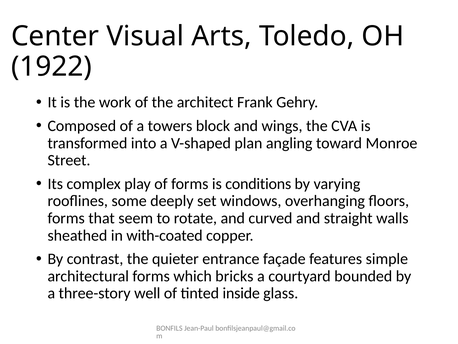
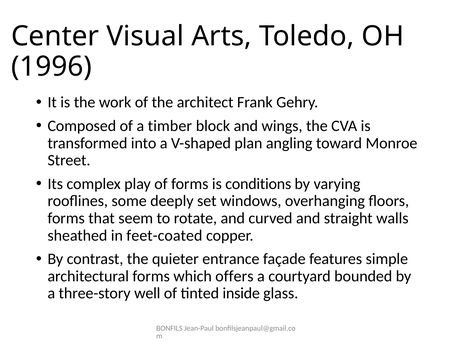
1922: 1922 -> 1996 (51, 66)
towers: towers -> timber (170, 126)
with-coated: with-coated -> feet-coated (164, 235)
bricks: bricks -> offers (234, 276)
